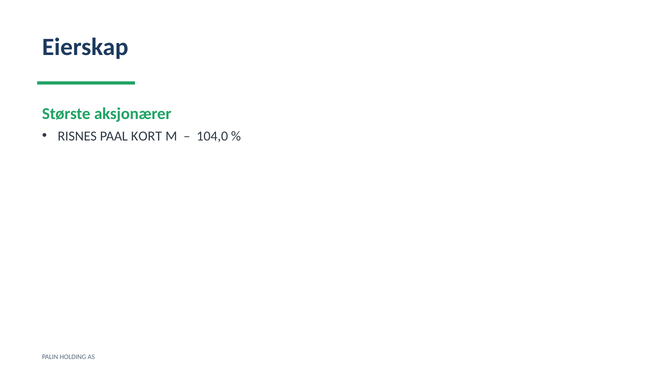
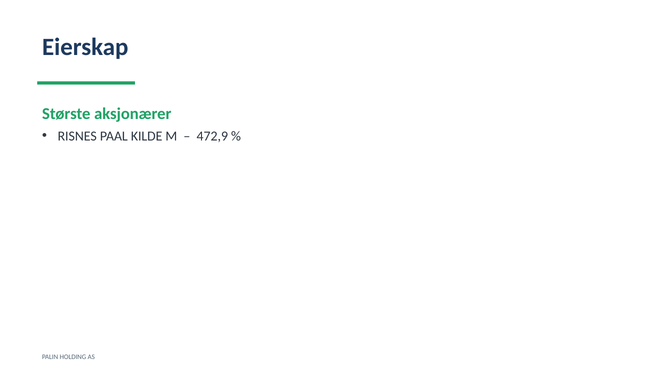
KORT: KORT -> KILDE (147, 136)
104,0: 104,0 -> 472,9 (212, 136)
